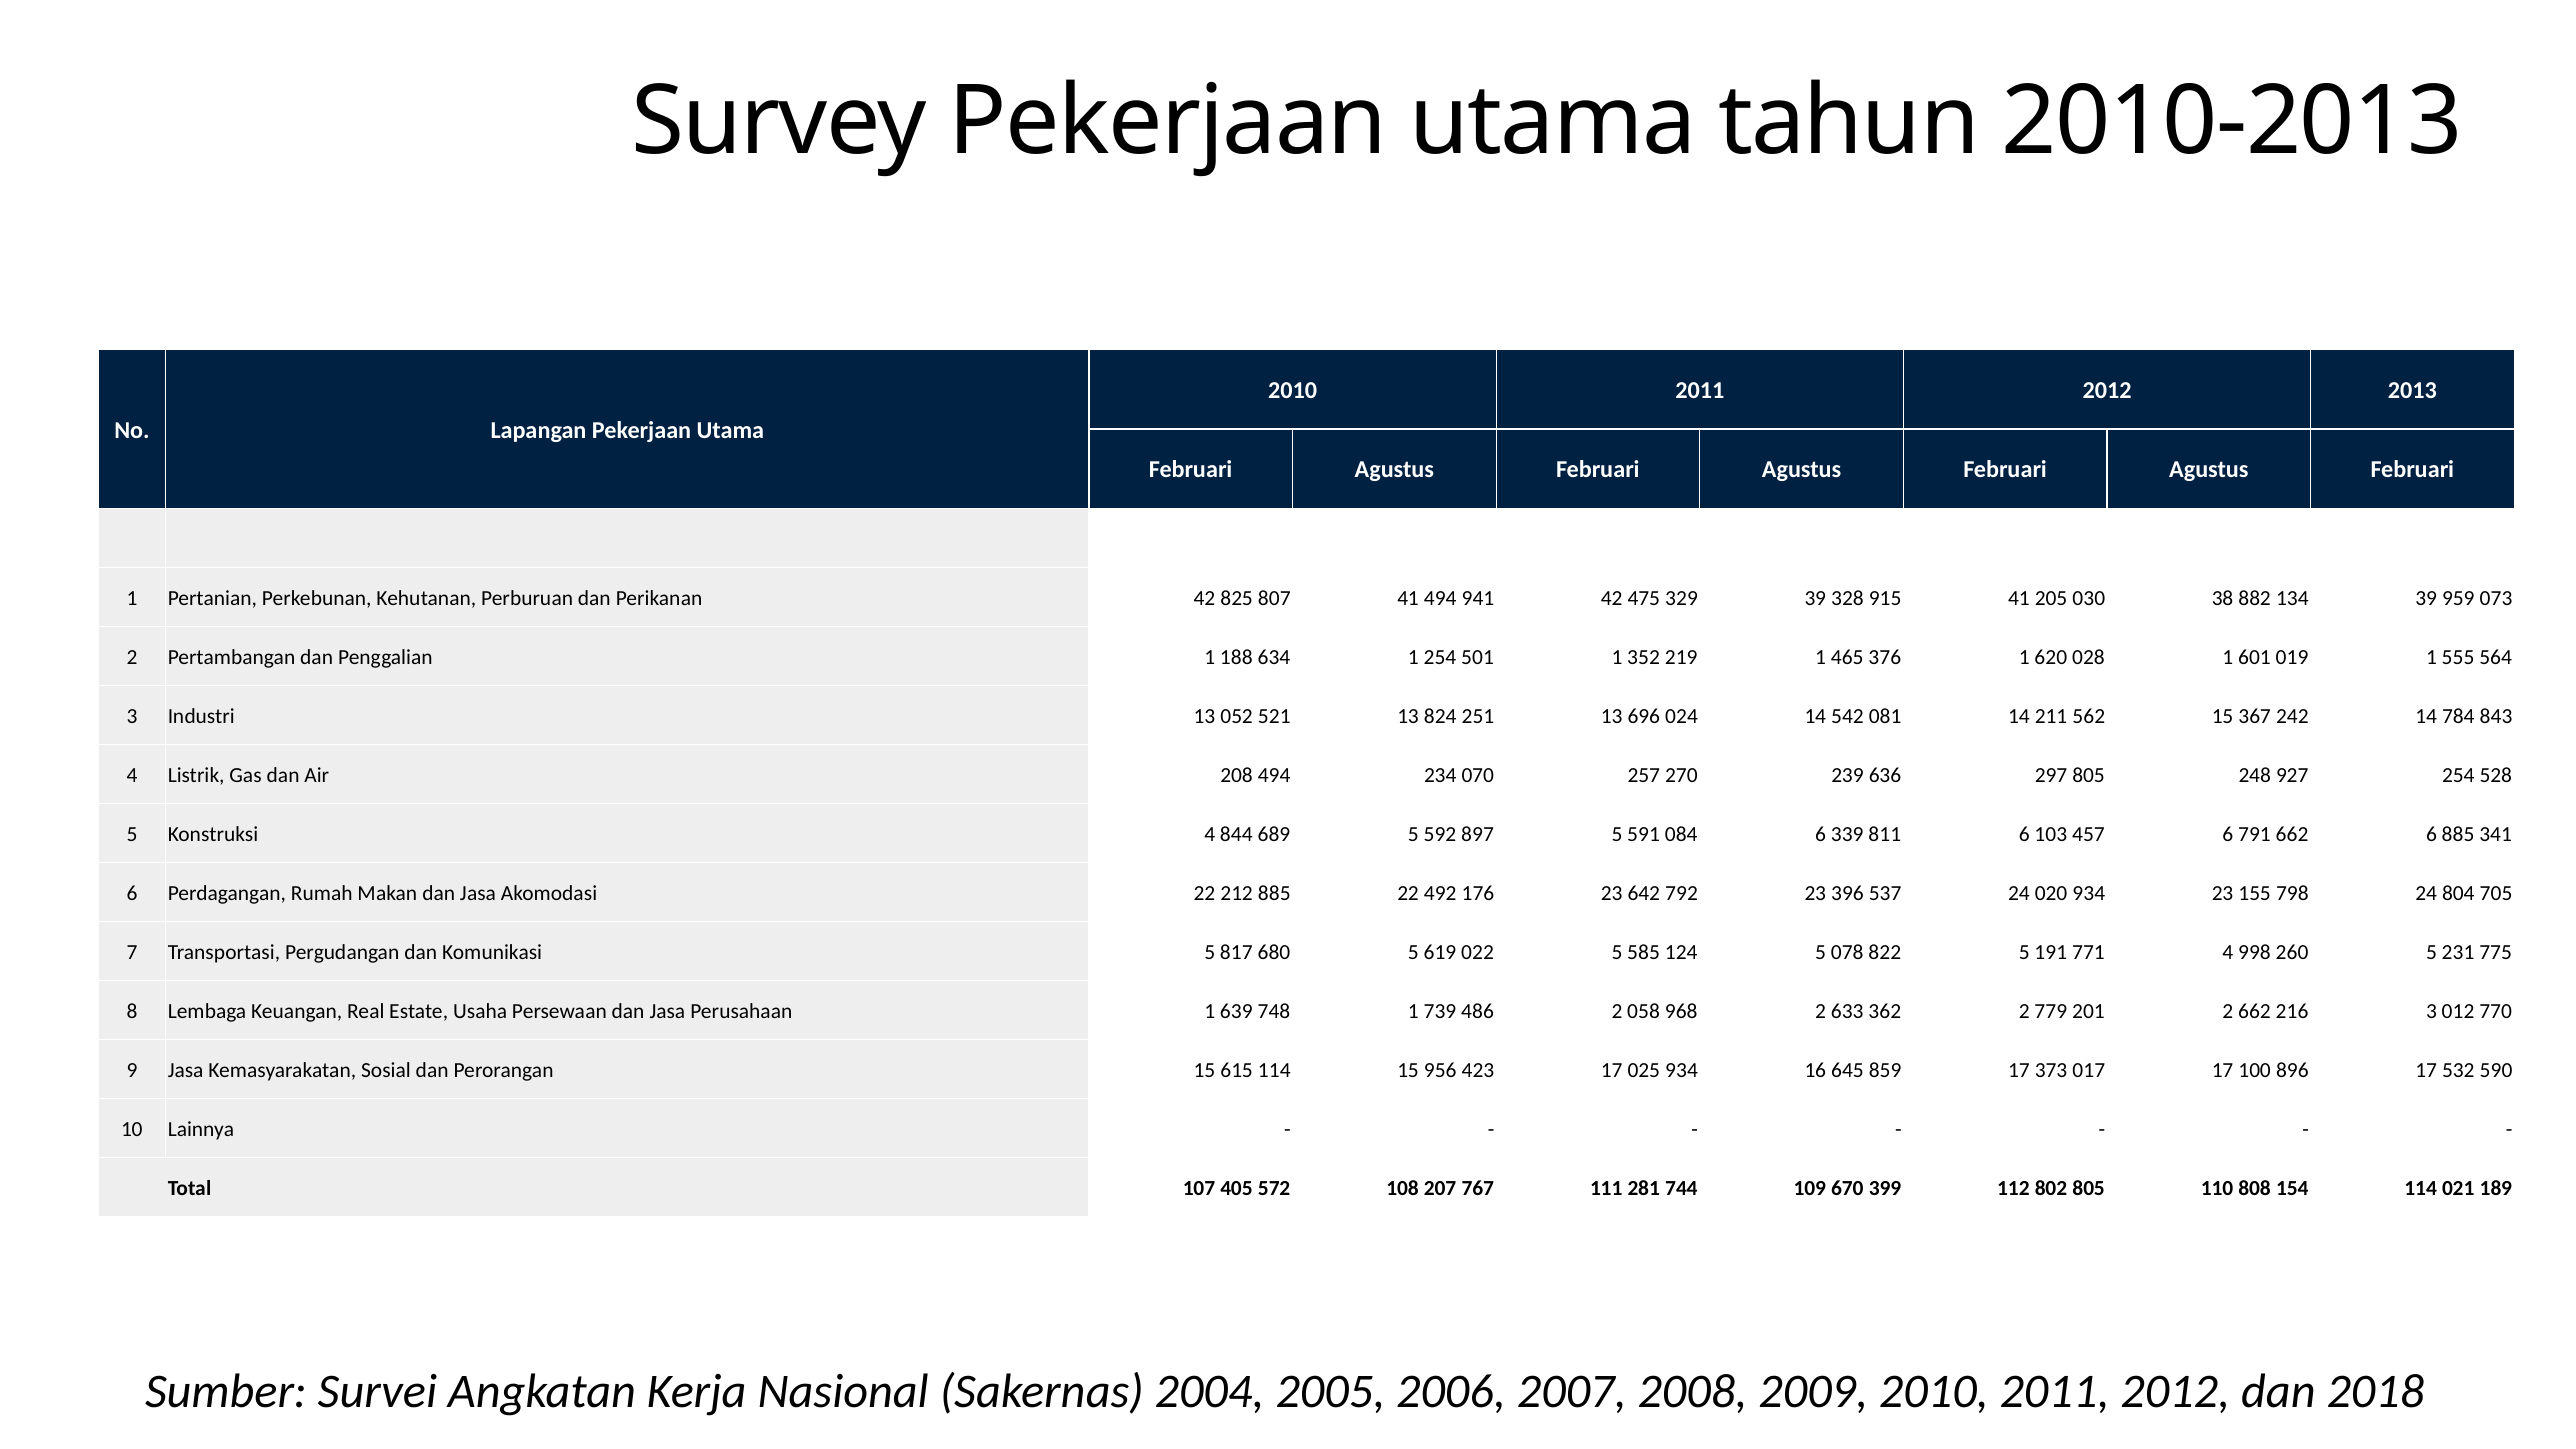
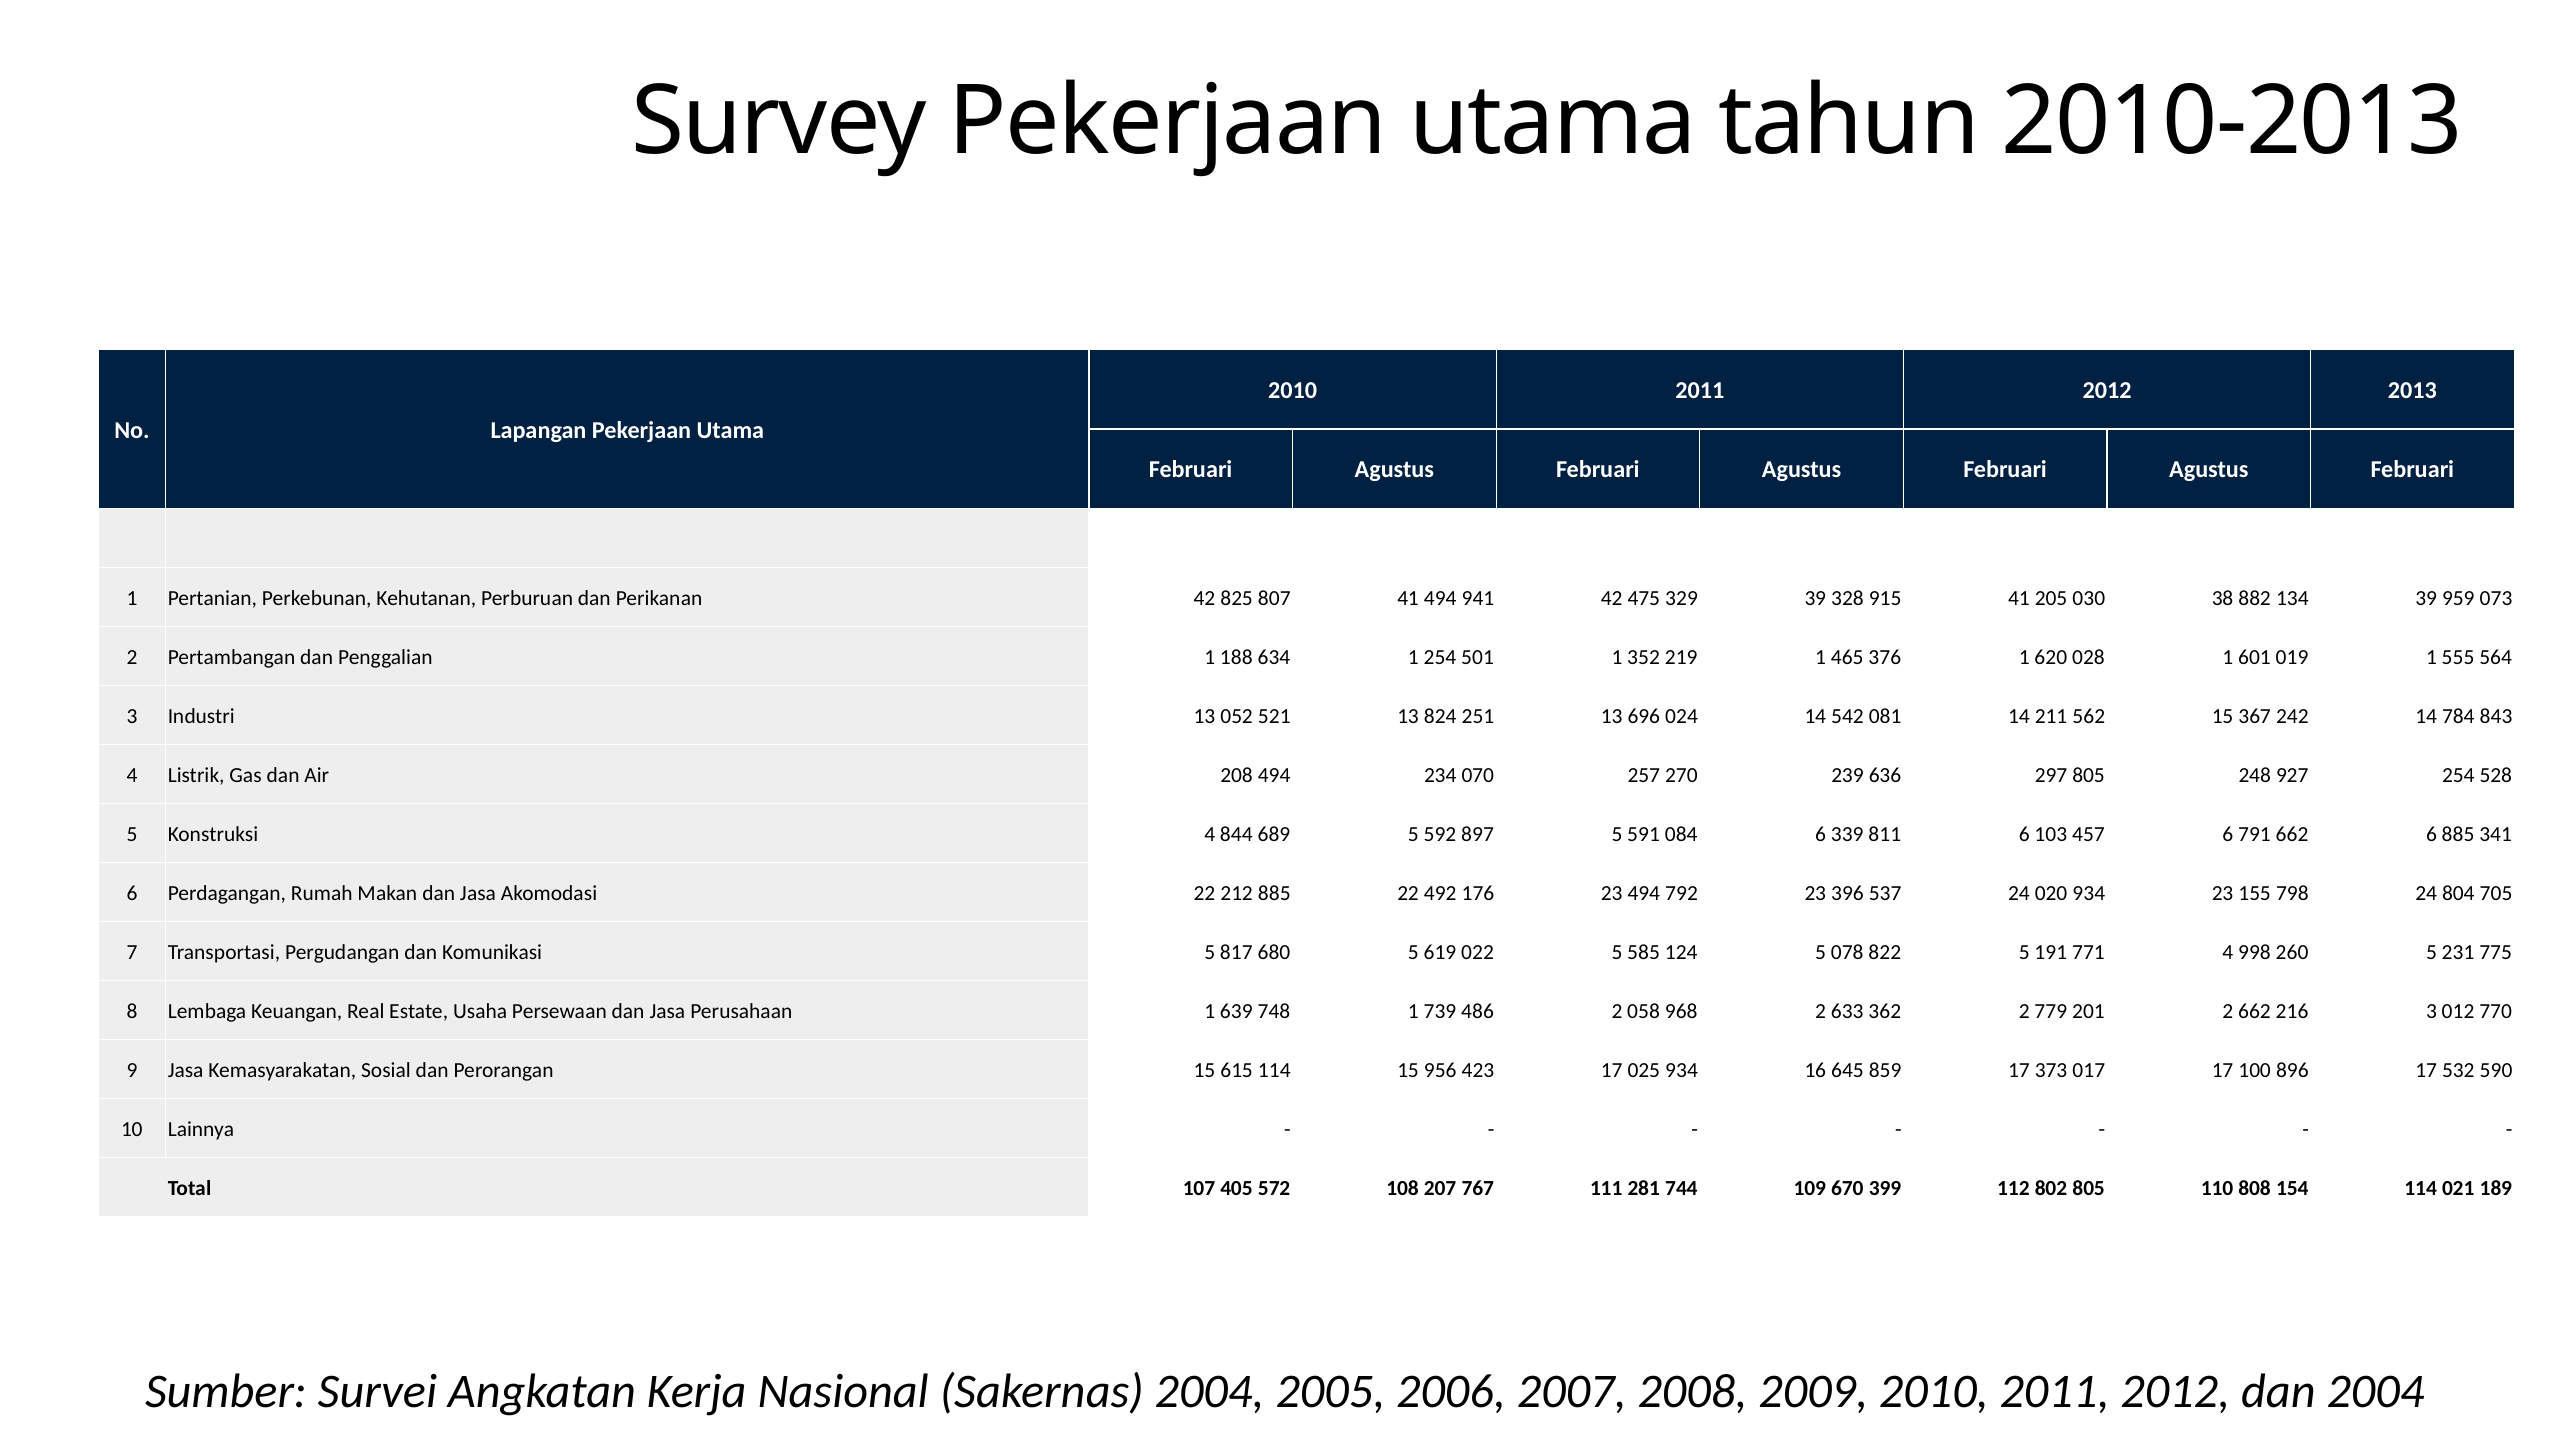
23 642: 642 -> 494 (1644, 893)
dan 2018: 2018 -> 2004 (2375, 1391)
